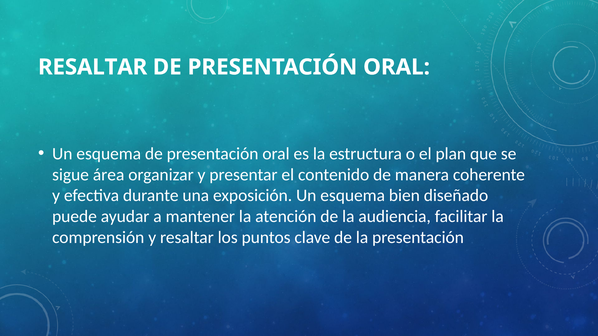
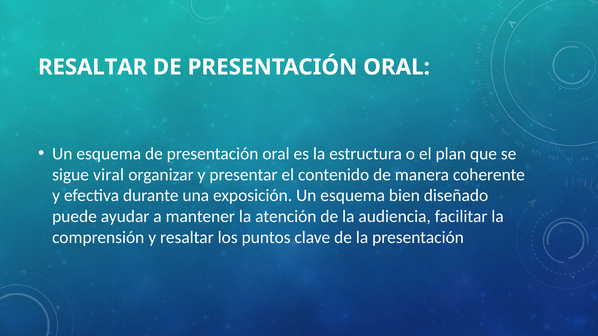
área: área -> viral (109, 175)
